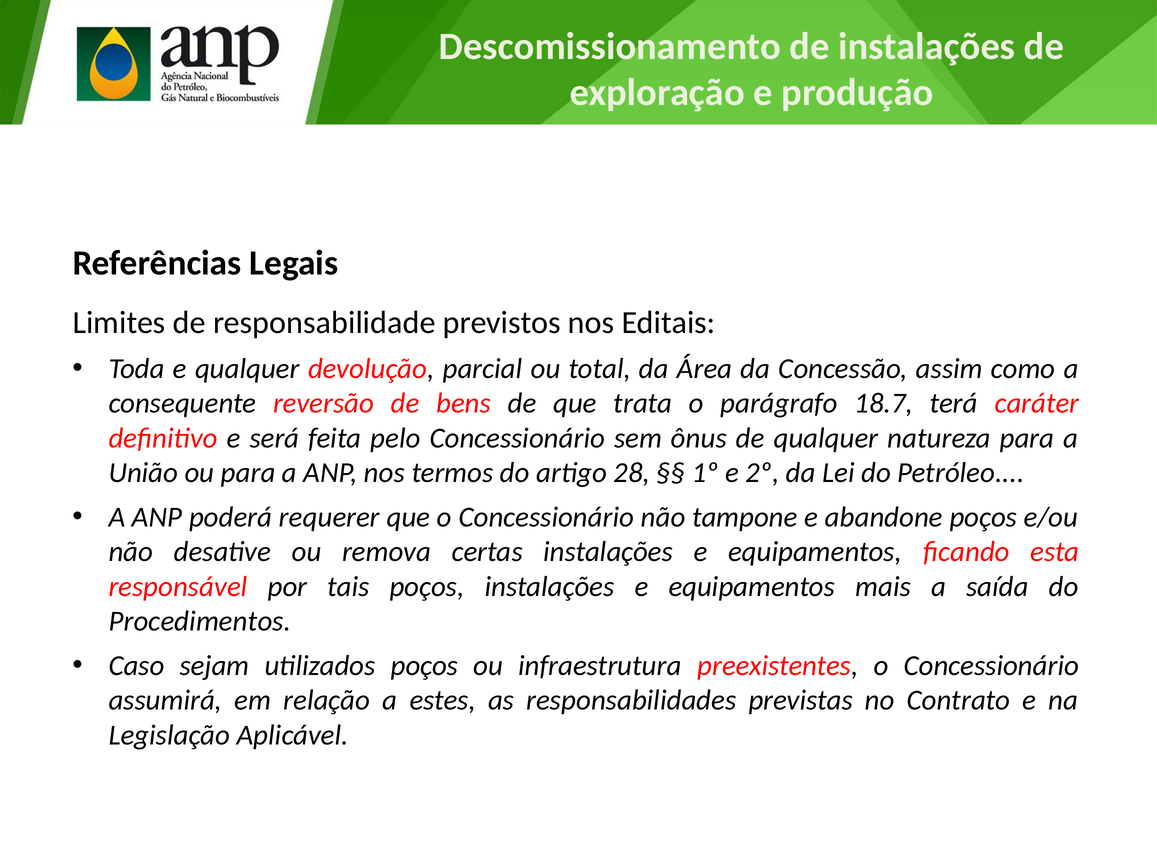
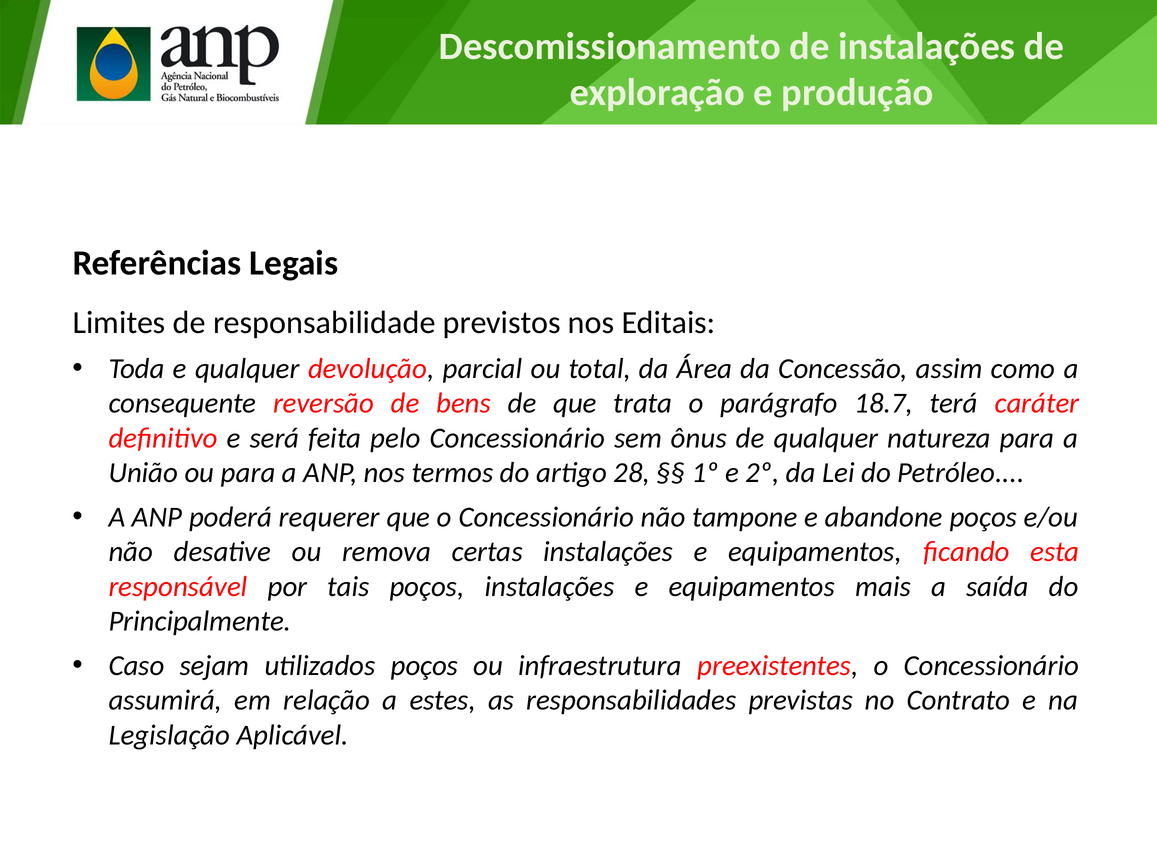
Procedimentos: Procedimentos -> Principalmente (200, 621)
